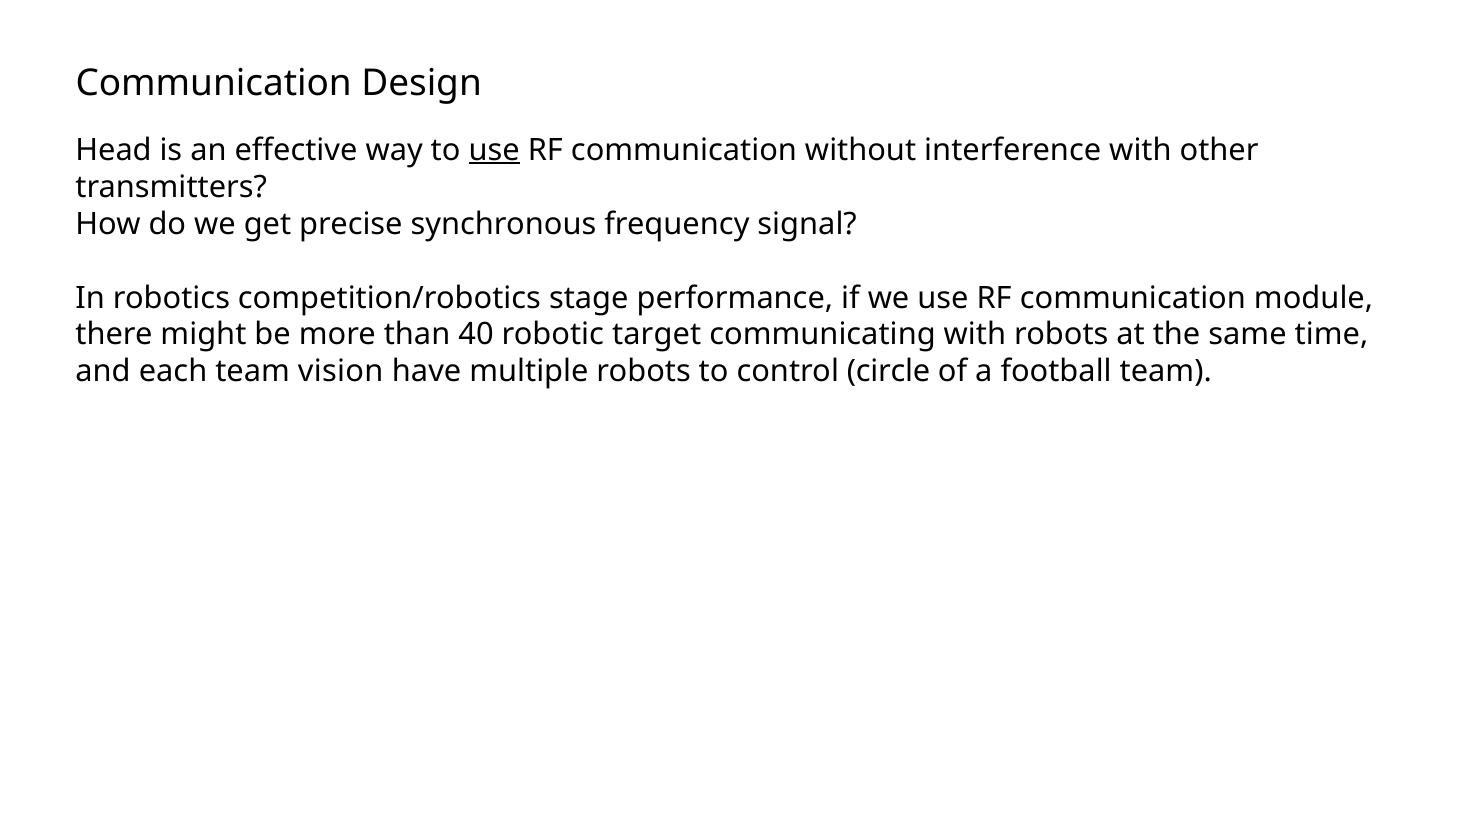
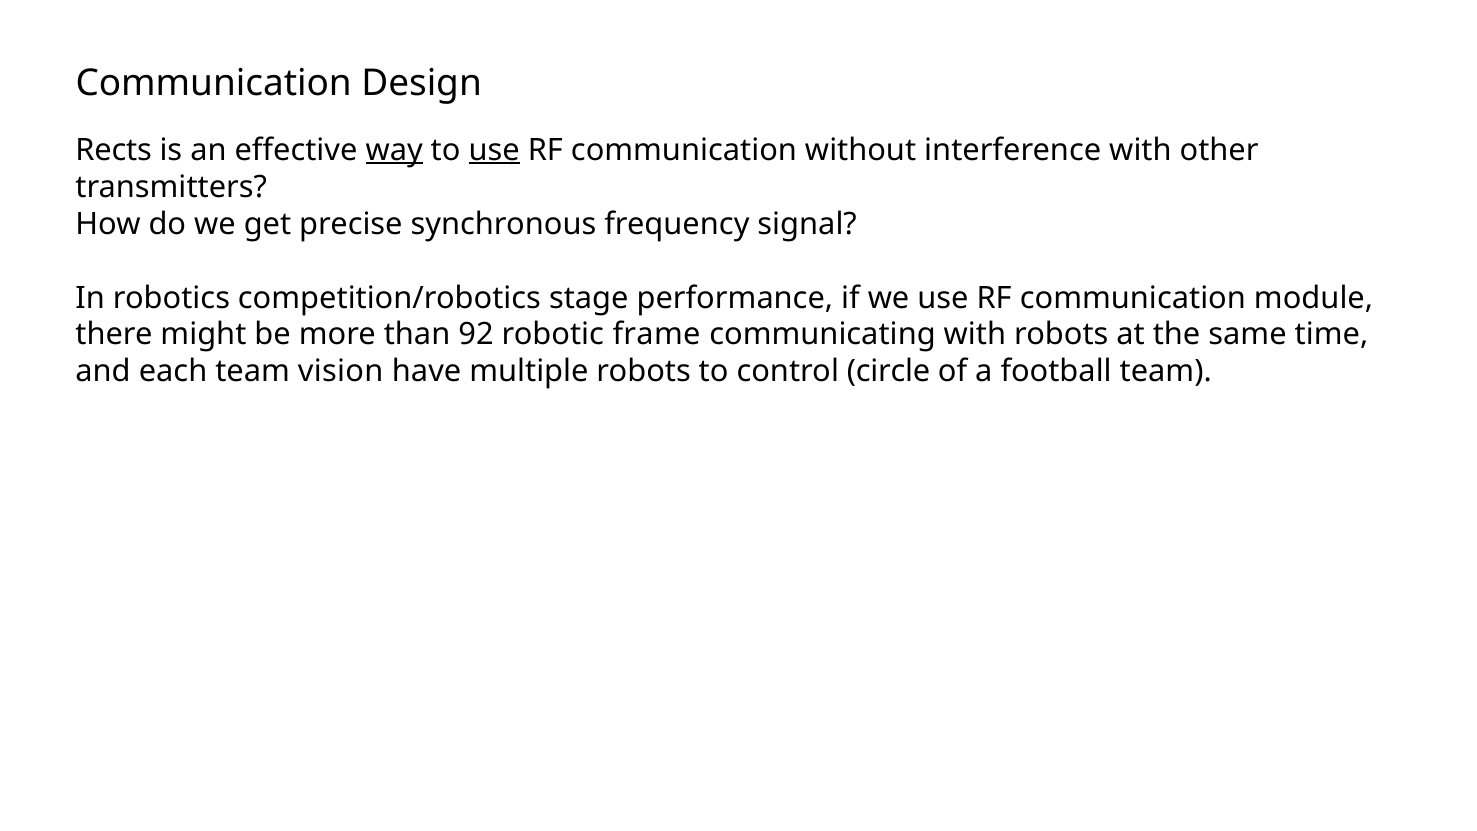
Head: Head -> Rects (114, 150)
way underline: none -> present (394, 150)
40: 40 -> 92 (476, 335)
target: target -> frame (657, 335)
